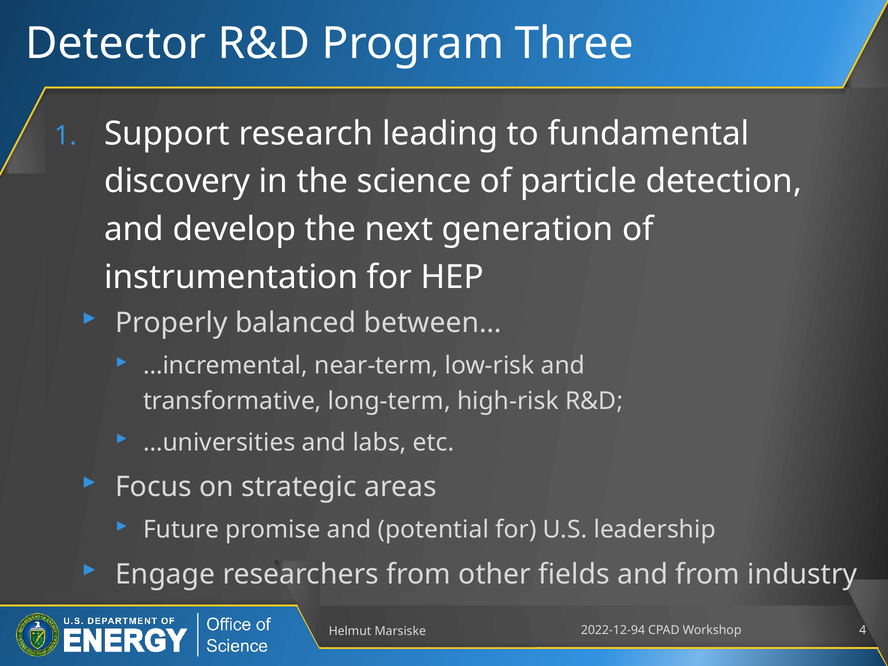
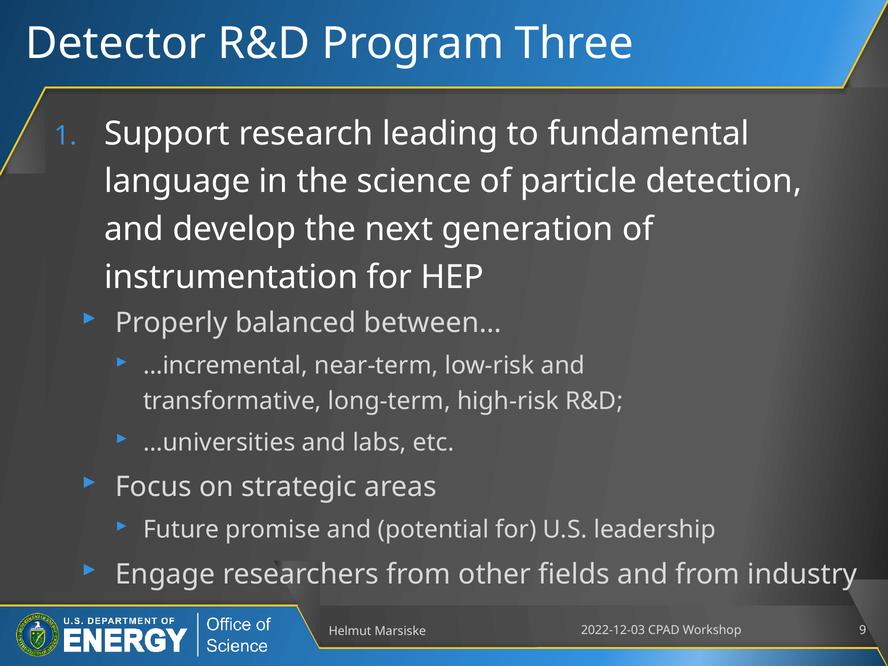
discovery: discovery -> language (177, 181)
2022-12-94: 2022-12-94 -> 2022-12-03 (613, 630)
4: 4 -> 9 (863, 630)
